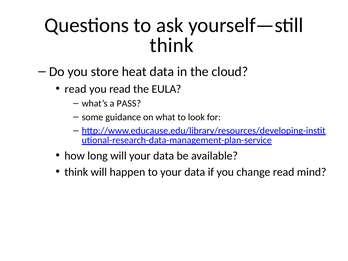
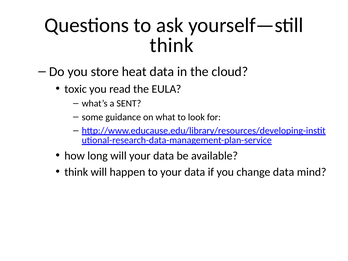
read: read -> toxic (76, 89)
PASS: PASS -> SENT (129, 104)
change read: read -> data (284, 172)
